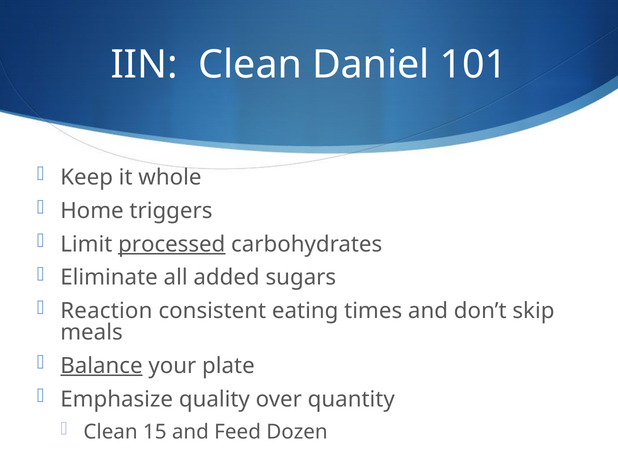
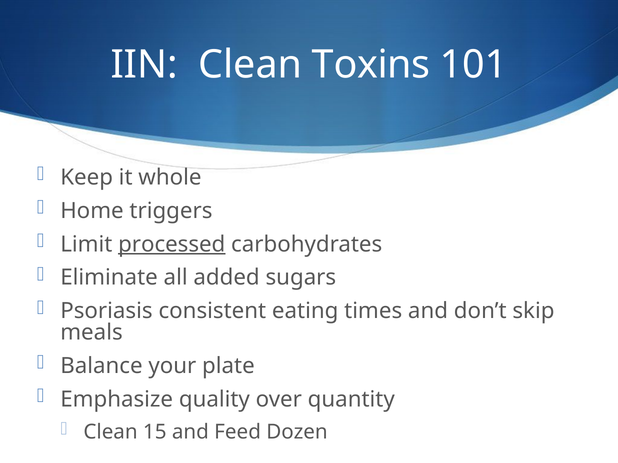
Daniel: Daniel -> Toxins (371, 65)
Reaction: Reaction -> Psoriasis (106, 311)
Balance underline: present -> none (101, 366)
